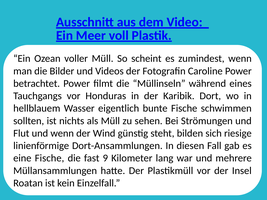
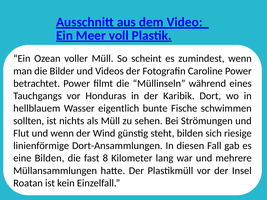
eine Fische: Fische -> Bilden (50, 158)
9: 9 -> 8 (105, 158)
